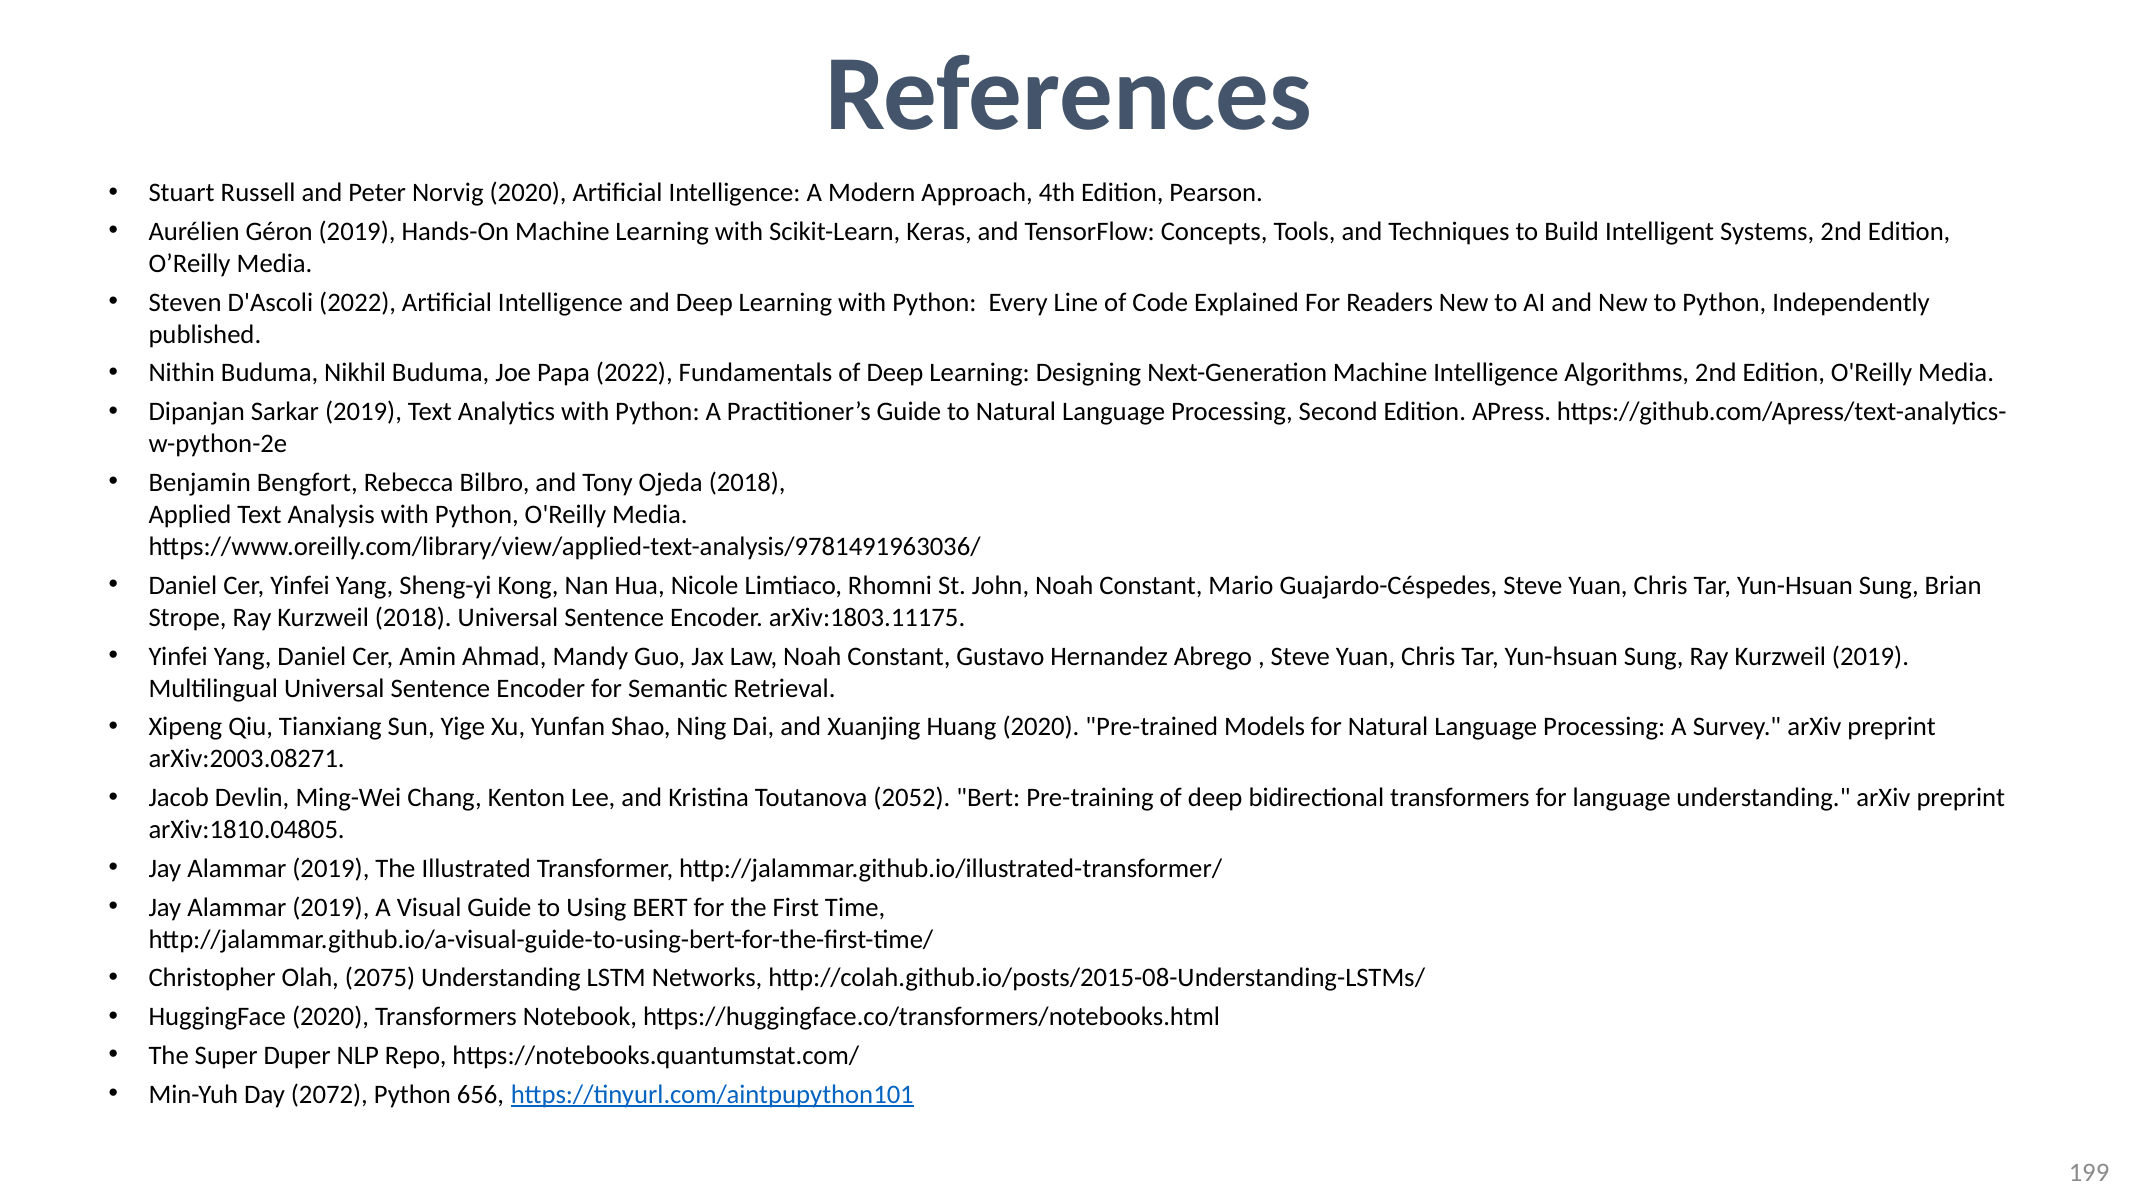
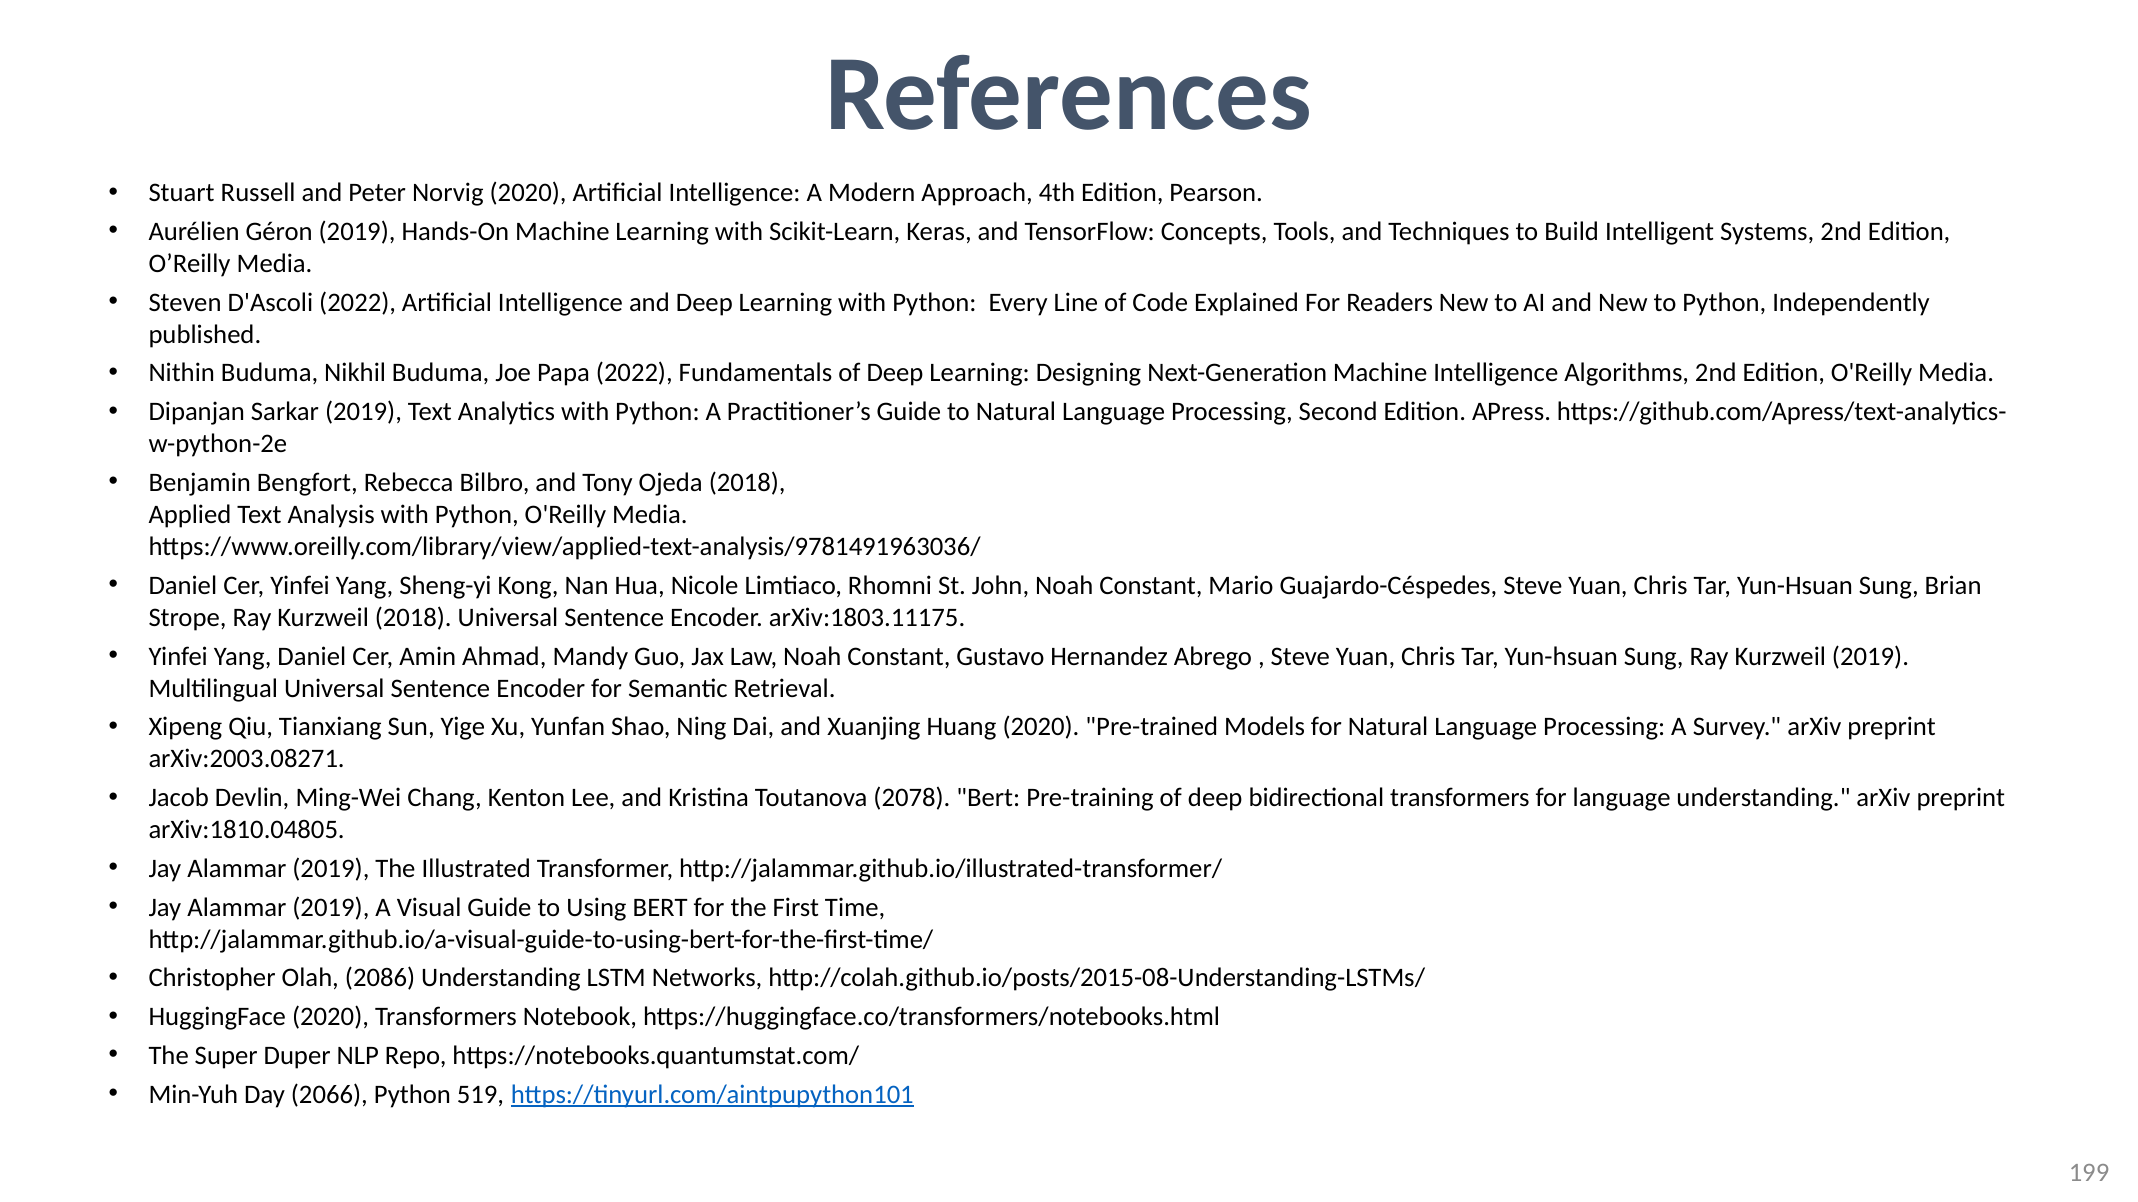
2052: 2052 -> 2078 (912, 798)
2075: 2075 -> 2086 (380, 979)
2072: 2072 -> 2066 (329, 1095)
656: 656 -> 519 (481, 1095)
